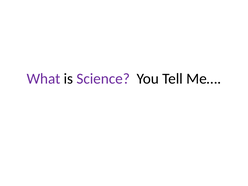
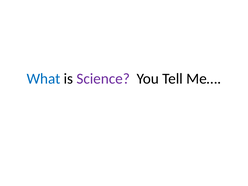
What colour: purple -> blue (44, 79)
